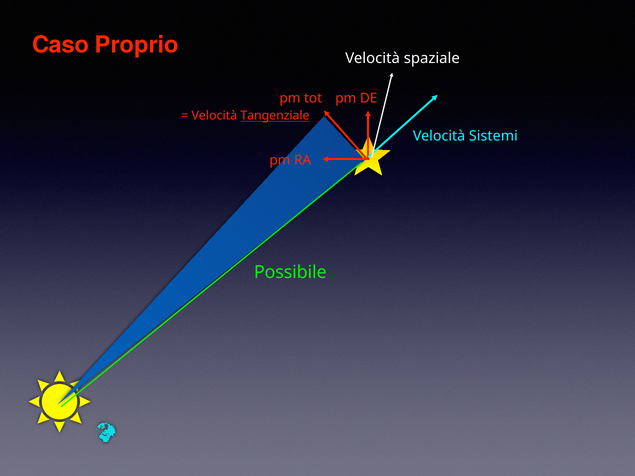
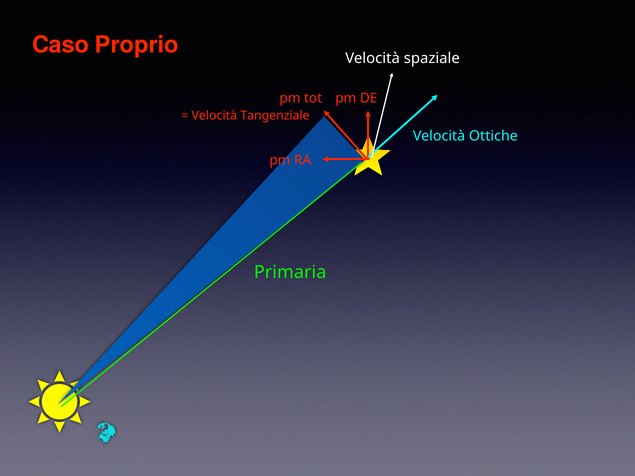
Tangenziale underline: present -> none (275, 116)
Sistemi: Sistemi -> Ottiche (493, 136)
Possibile: Possibile -> Primaria (290, 272)
